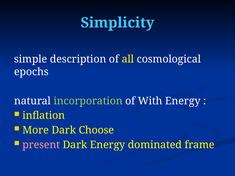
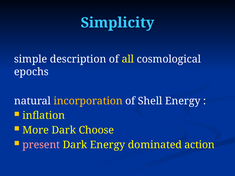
incorporation colour: light green -> yellow (88, 101)
With: With -> Shell (150, 101)
frame: frame -> action (200, 145)
